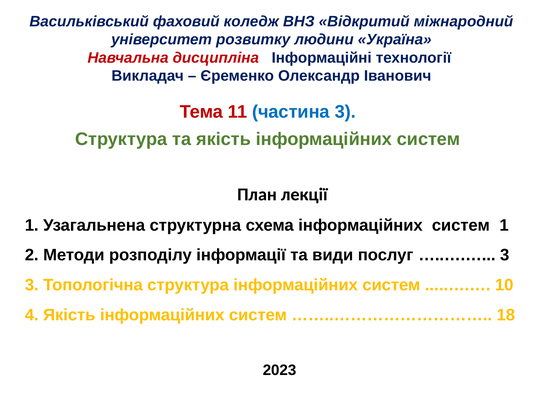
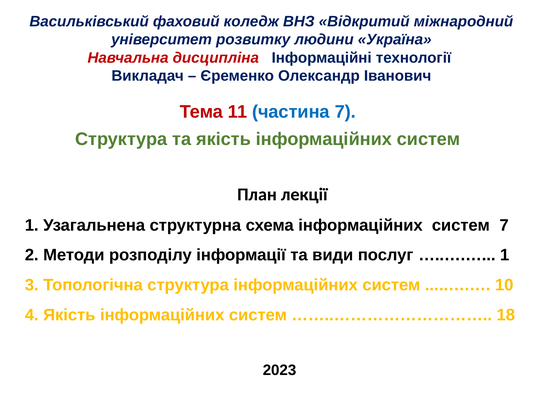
частина 3: 3 -> 7 (345, 111)
систем 1: 1 -> 7 (504, 225)
3: 3 -> 1 (505, 255)
